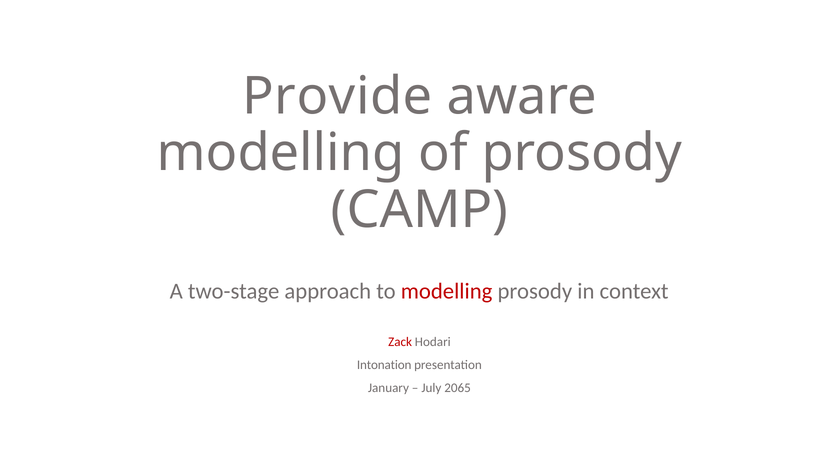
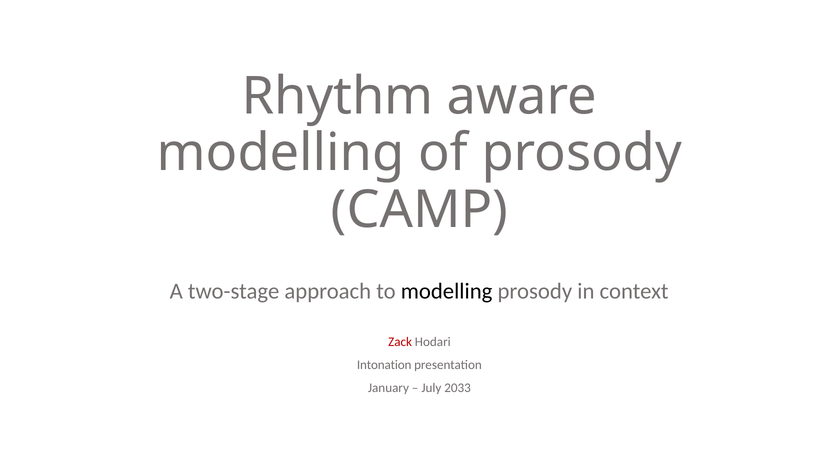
Provide: Provide -> Rhythm (338, 96)
modelling colour: red -> black (447, 291)
2065: 2065 -> 2033 (458, 388)
